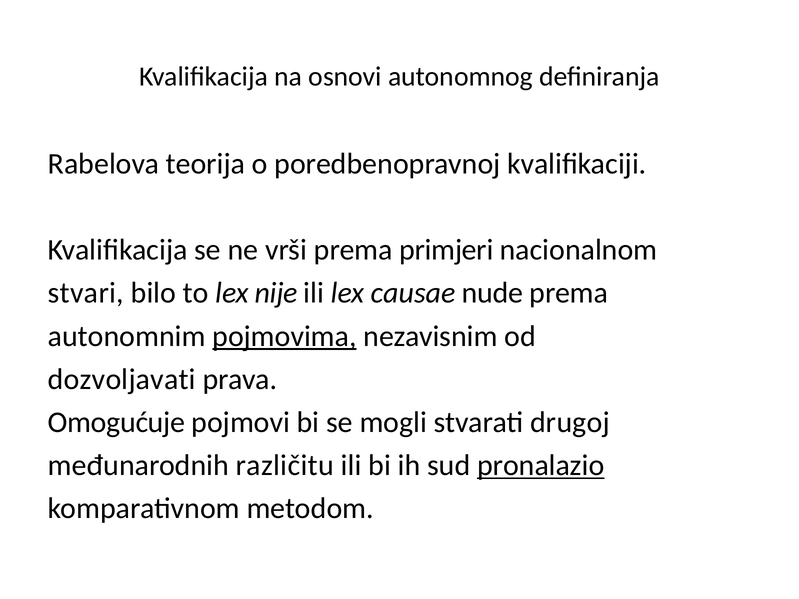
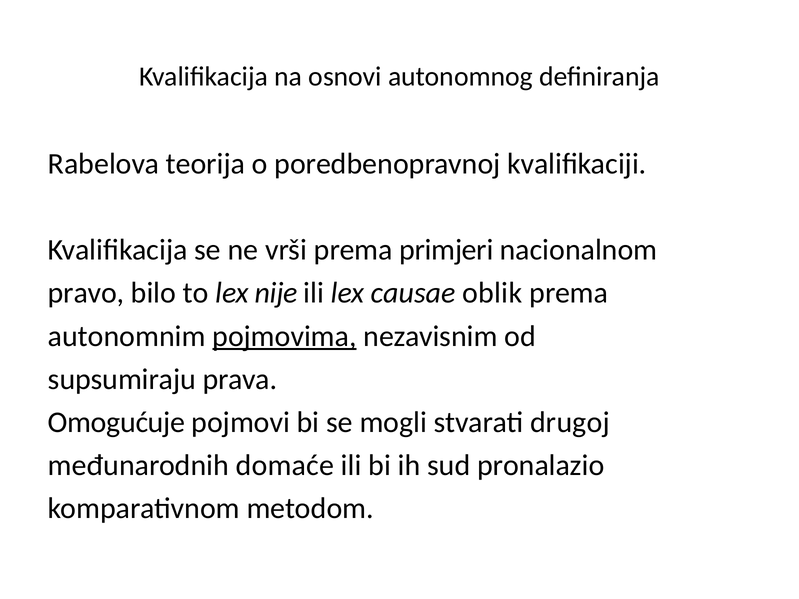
stvari: stvari -> pravo (86, 293)
nude: nude -> oblik (492, 293)
dozvoljavati: dozvoljavati -> supsumiraju (122, 379)
različitu: različitu -> domaće (285, 466)
pronalazio underline: present -> none (541, 466)
